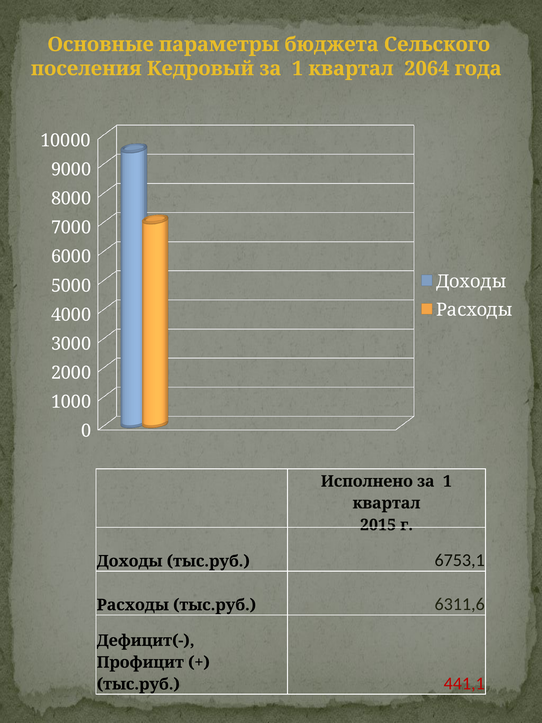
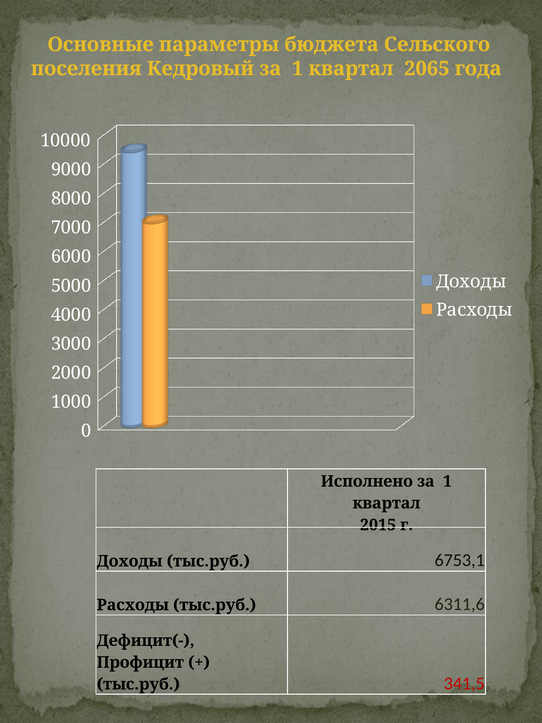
2064: 2064 -> 2065 (427, 69)
441,1: 441,1 -> 341,5 (464, 683)
